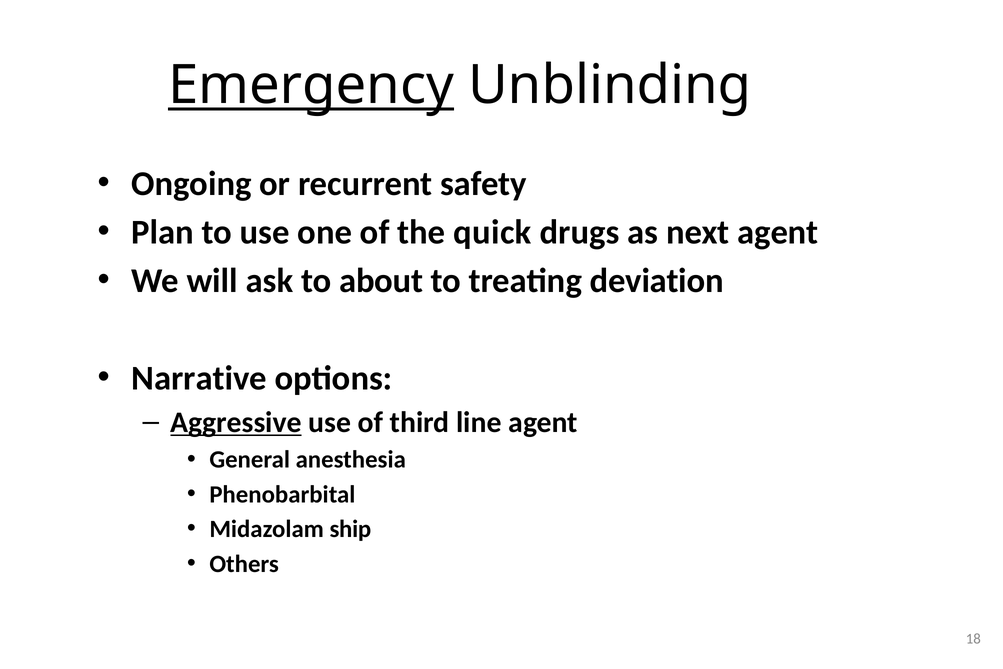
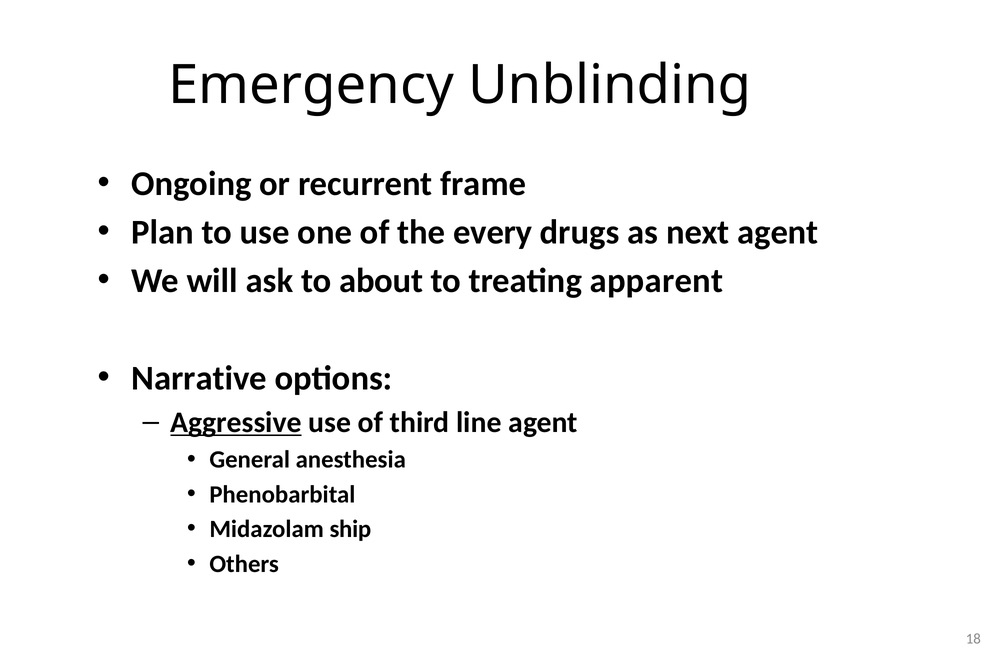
Emergency underline: present -> none (311, 85)
safety: safety -> frame (483, 184)
quick: quick -> every (493, 232)
deviation: deviation -> apparent (657, 281)
